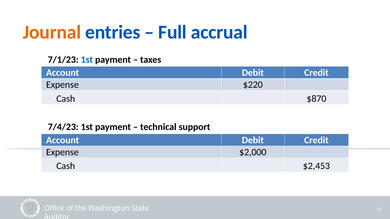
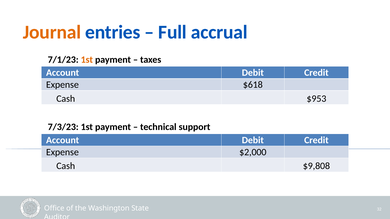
1st colour: blue -> orange (87, 60)
$220: $220 -> $618 (253, 85)
$870: $870 -> $953 (316, 99)
7/4/23: 7/4/23 -> 7/3/23 (63, 127)
$2,453: $2,453 -> $9,808 (316, 166)
